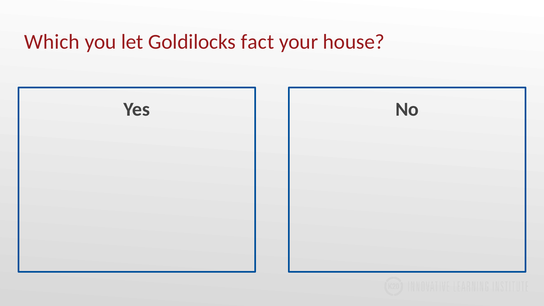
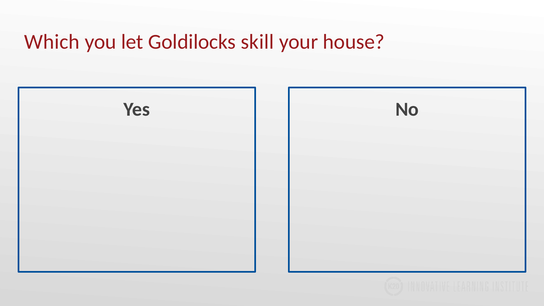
fact: fact -> skill (257, 42)
